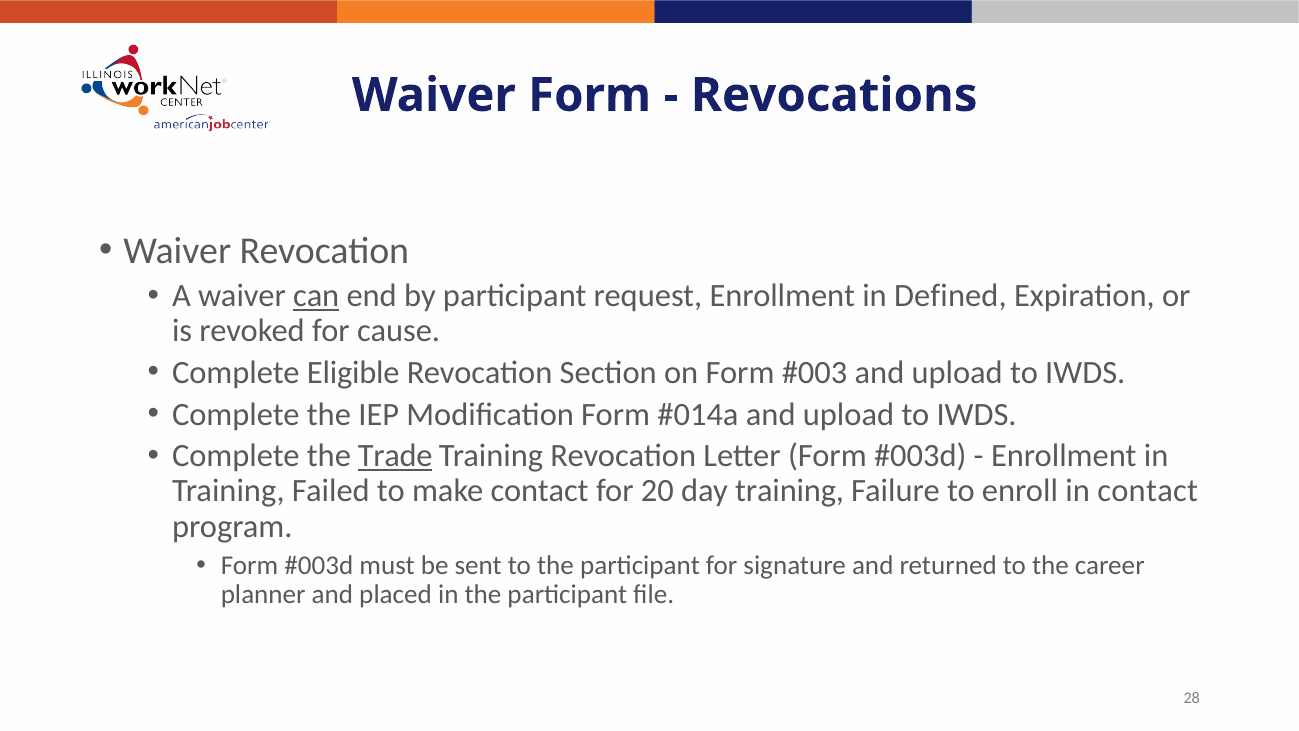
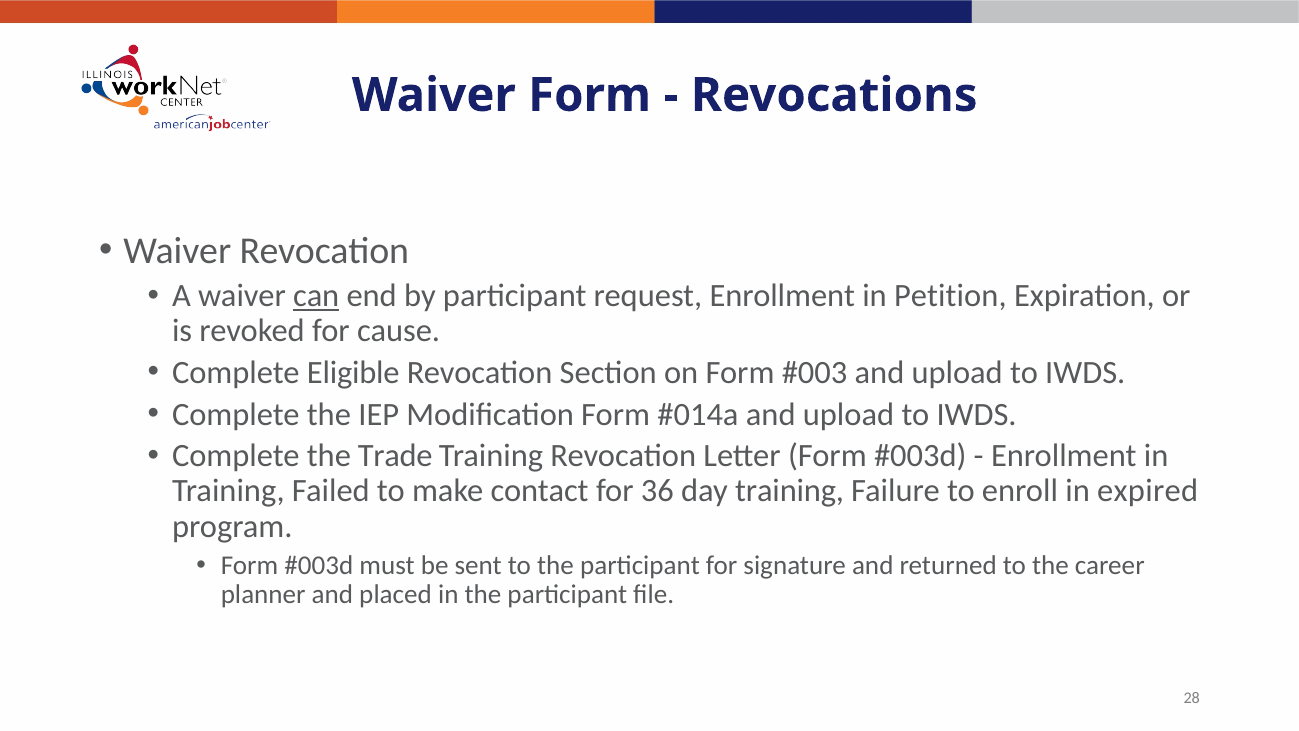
Defined: Defined -> Petition (950, 296)
Trade underline: present -> none (395, 456)
20: 20 -> 36 (657, 491)
in contact: contact -> expired (1148, 491)
